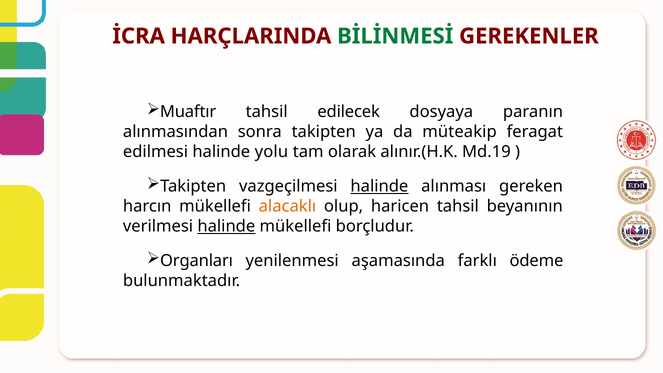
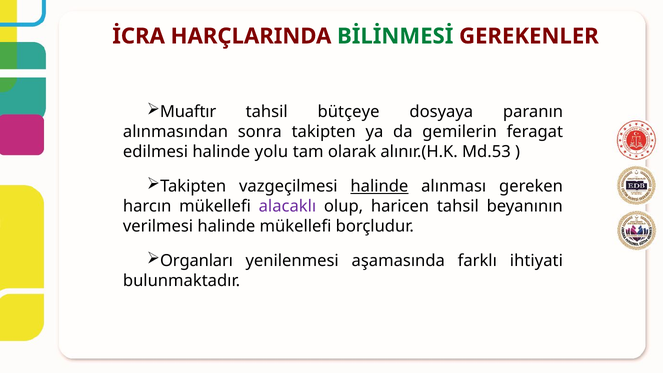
edilecek: edilecek -> bütçeye (349, 112)
müteakip: müteakip -> gemilerin (460, 132)
Md.19: Md.19 -> Md.53 (486, 152)
alacaklı colour: orange -> purple (287, 206)
halinde underline: present -> none (226, 226)
ödeme: ödeme -> ihtiyati (536, 261)
